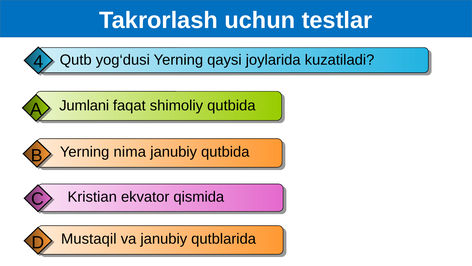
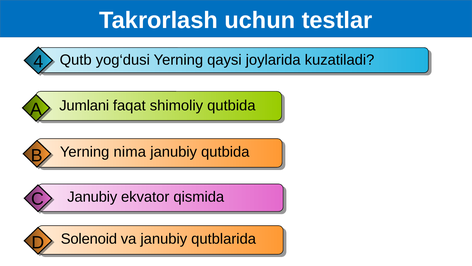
Kristian: Kristian -> Janubiy (92, 197)
Mustaqil: Mustaqil -> Solenoid (89, 238)
